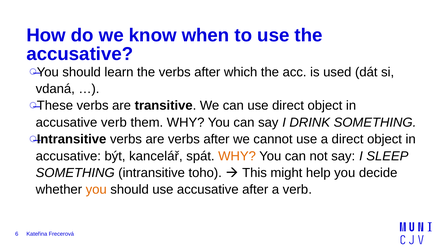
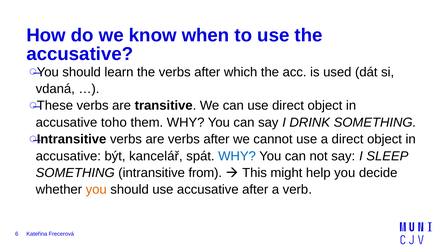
accusative verb: verb -> toho (114, 122)
WHY colour: orange -> blue (237, 156)
toho: toho -> from (205, 173)
